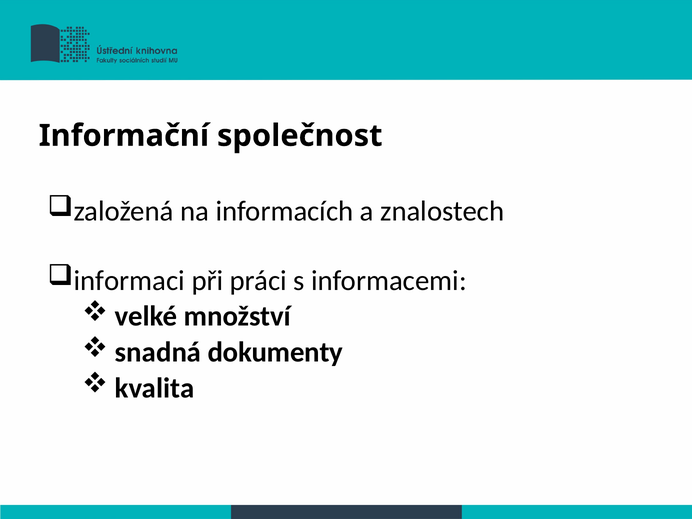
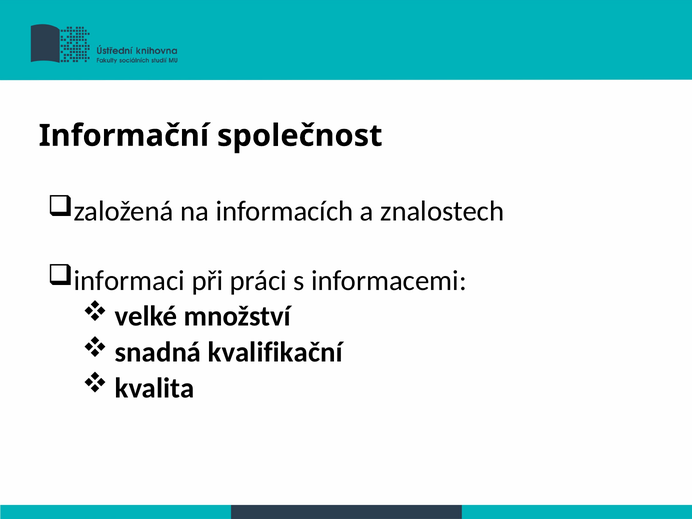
dokumenty: dokumenty -> kvalifikační (275, 352)
